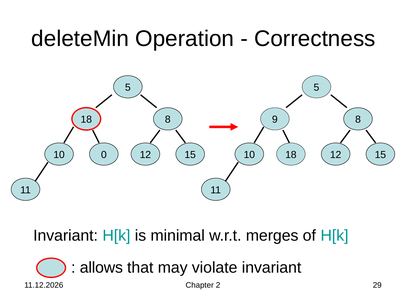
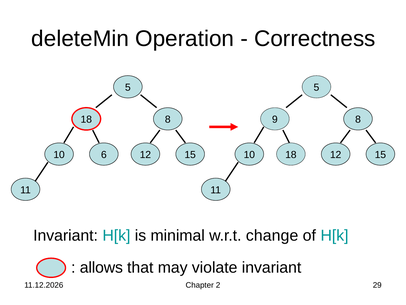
0: 0 -> 6 (104, 155)
merges: merges -> change (272, 235)
